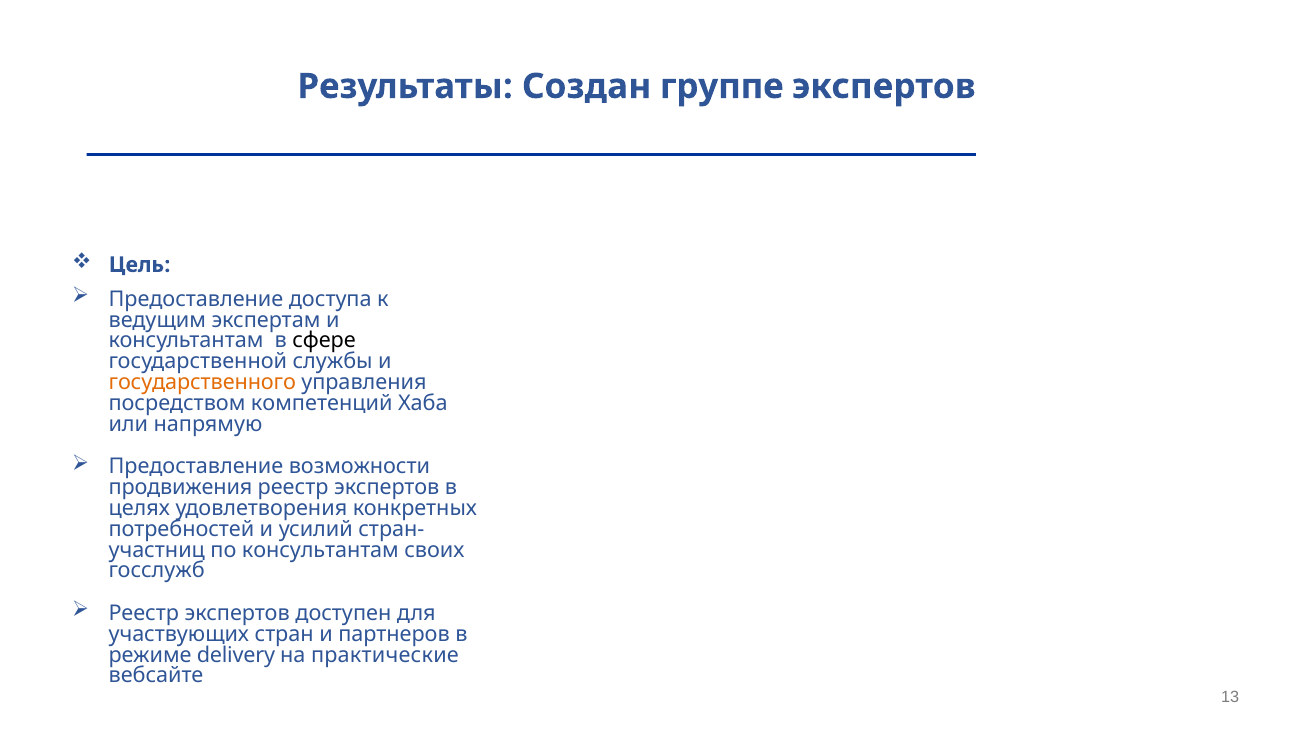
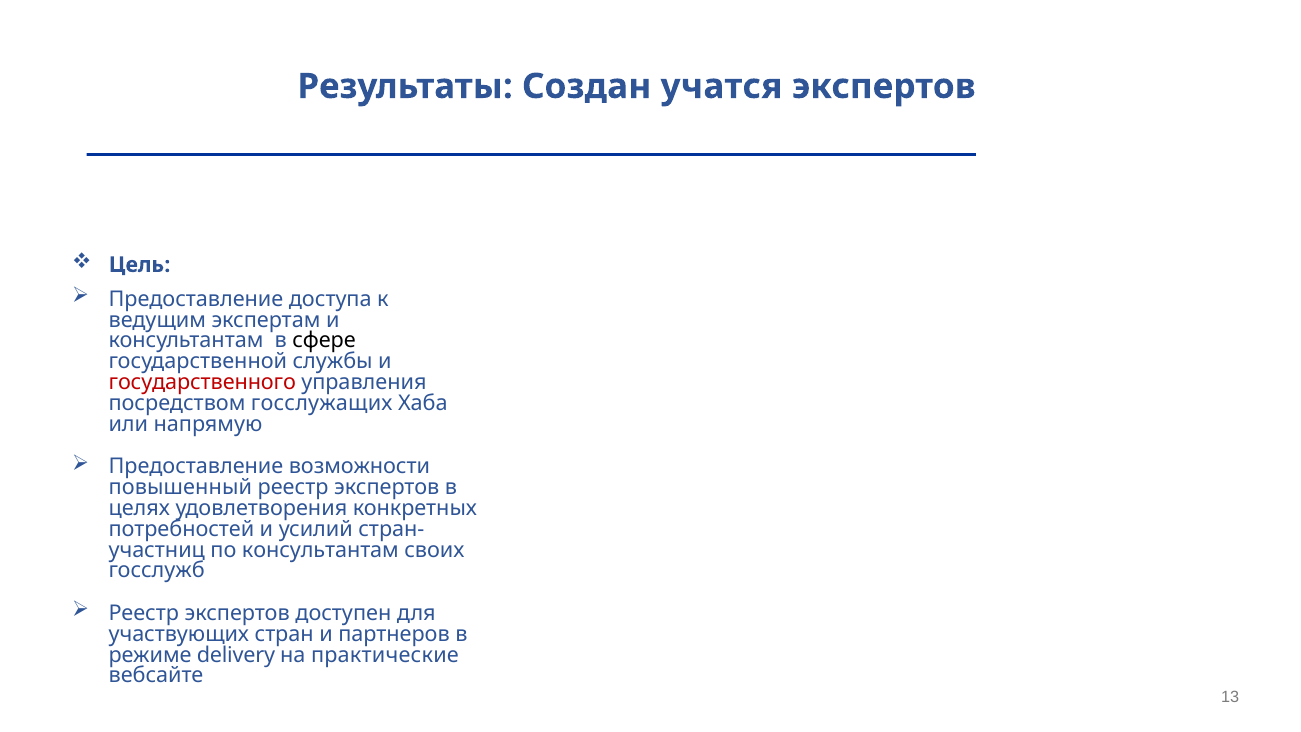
группе: группе -> учатся (721, 86)
государственного colour: orange -> red (202, 382)
компетенций: компетенций -> госслужащих (322, 403)
продвижения: продвижения -> повышенный (180, 487)
